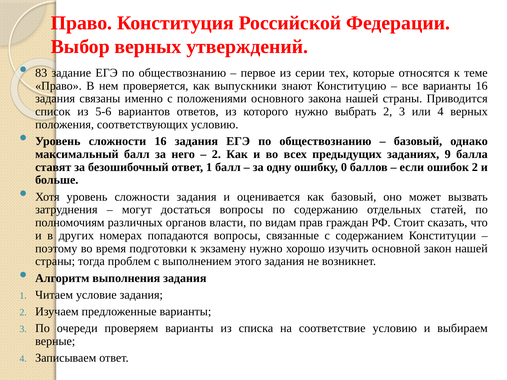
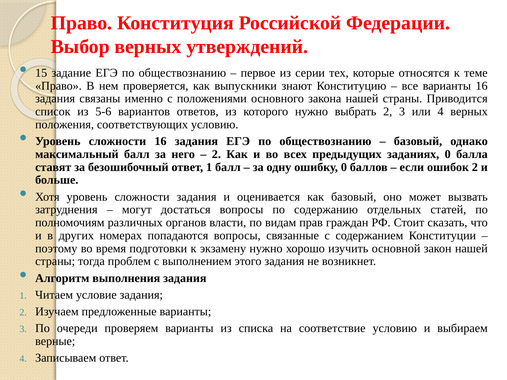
83: 83 -> 15 (41, 73)
заданиях 9: 9 -> 0 (448, 154)
